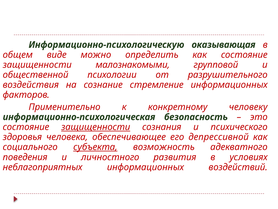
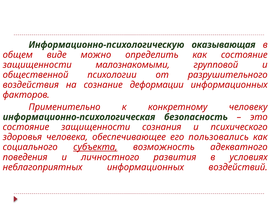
стремление: стремление -> деформации (157, 85)
защищенности underline: present -> none (96, 127)
депрессивной: депрессивной -> пользовались (219, 137)
